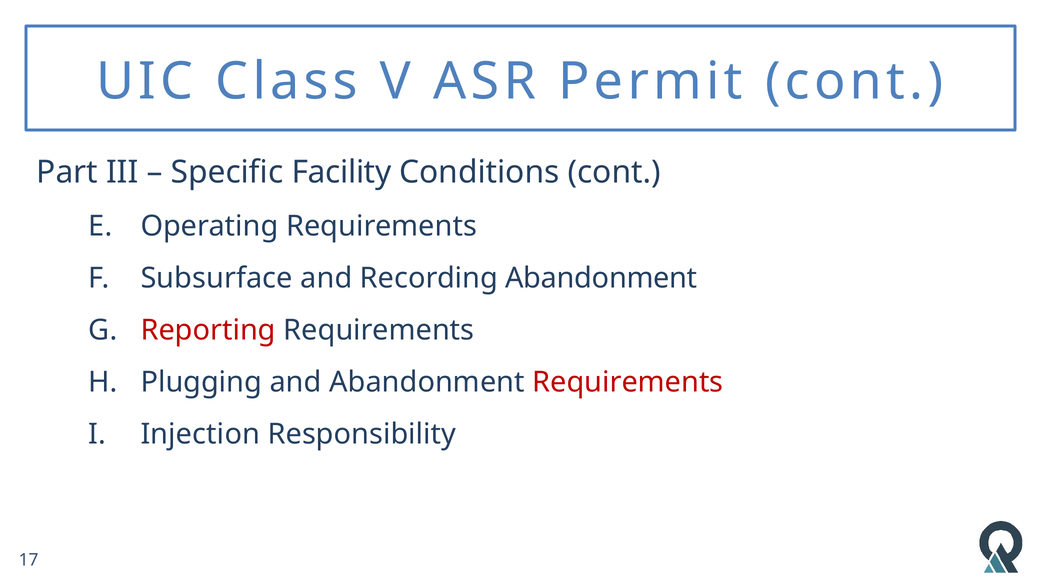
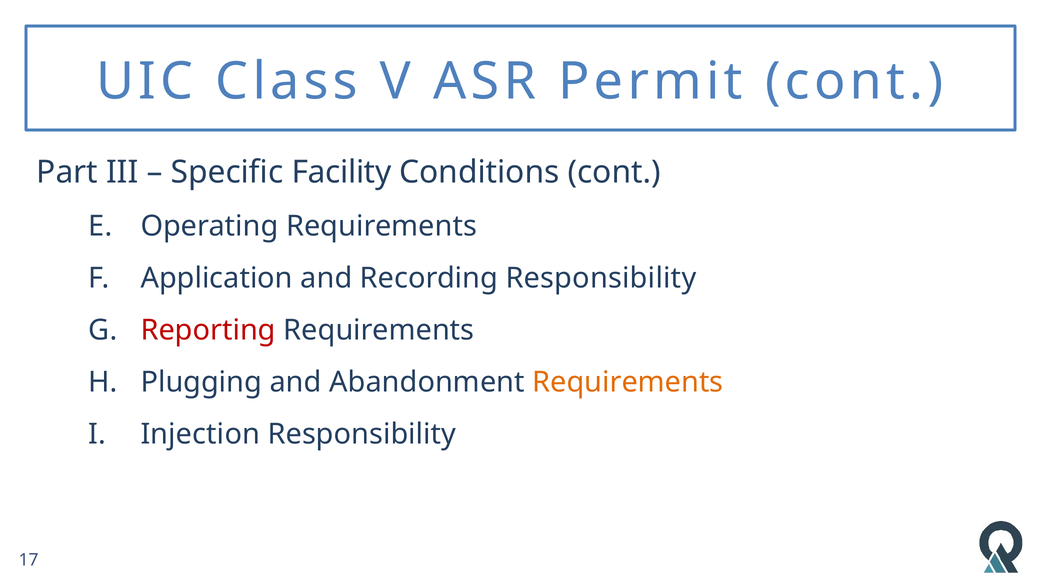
Subsurface: Subsurface -> Application (217, 278)
Recording Abandonment: Abandonment -> Responsibility (601, 278)
Requirements colour: red -> orange (628, 382)
